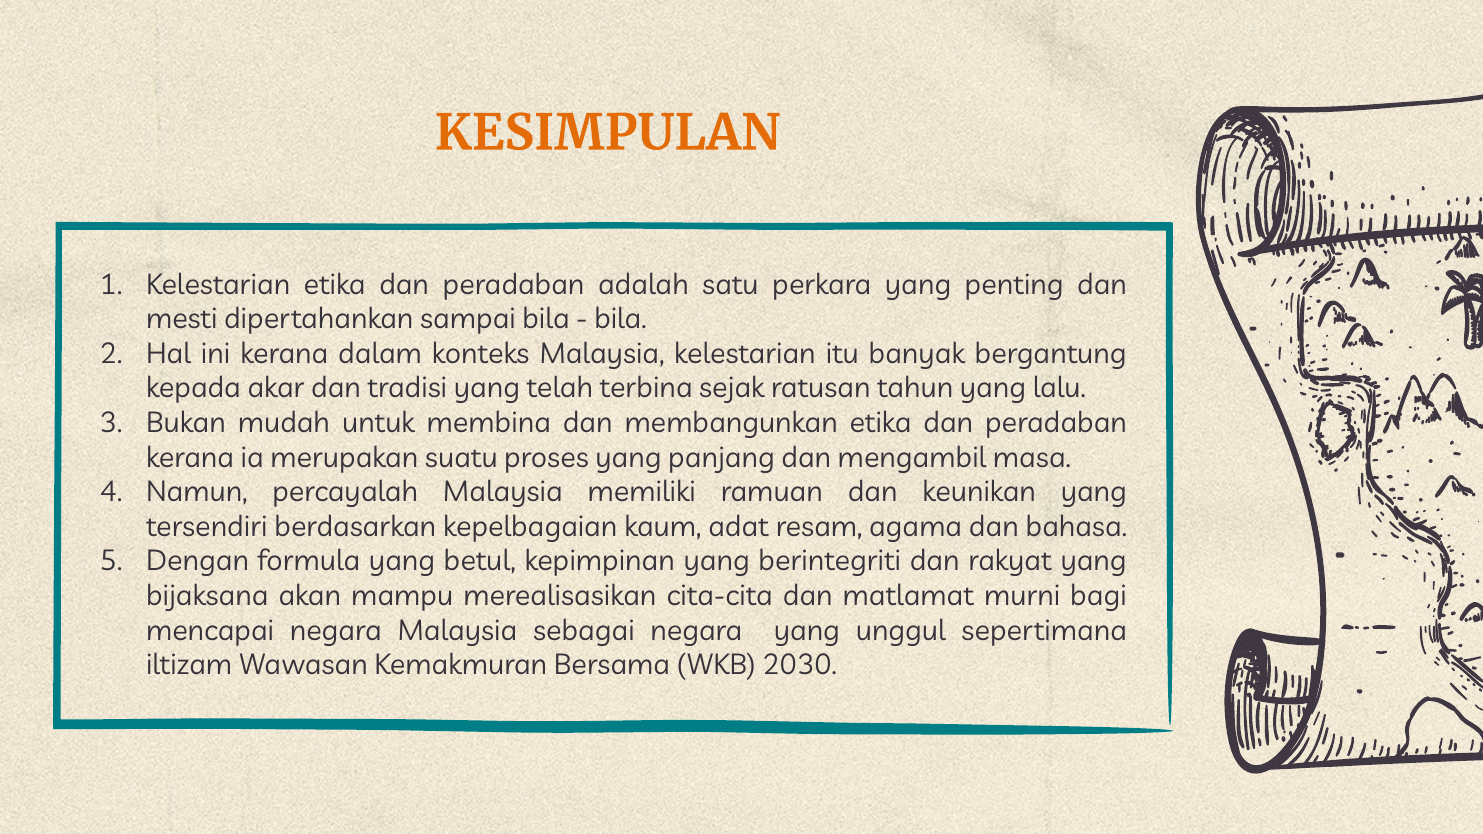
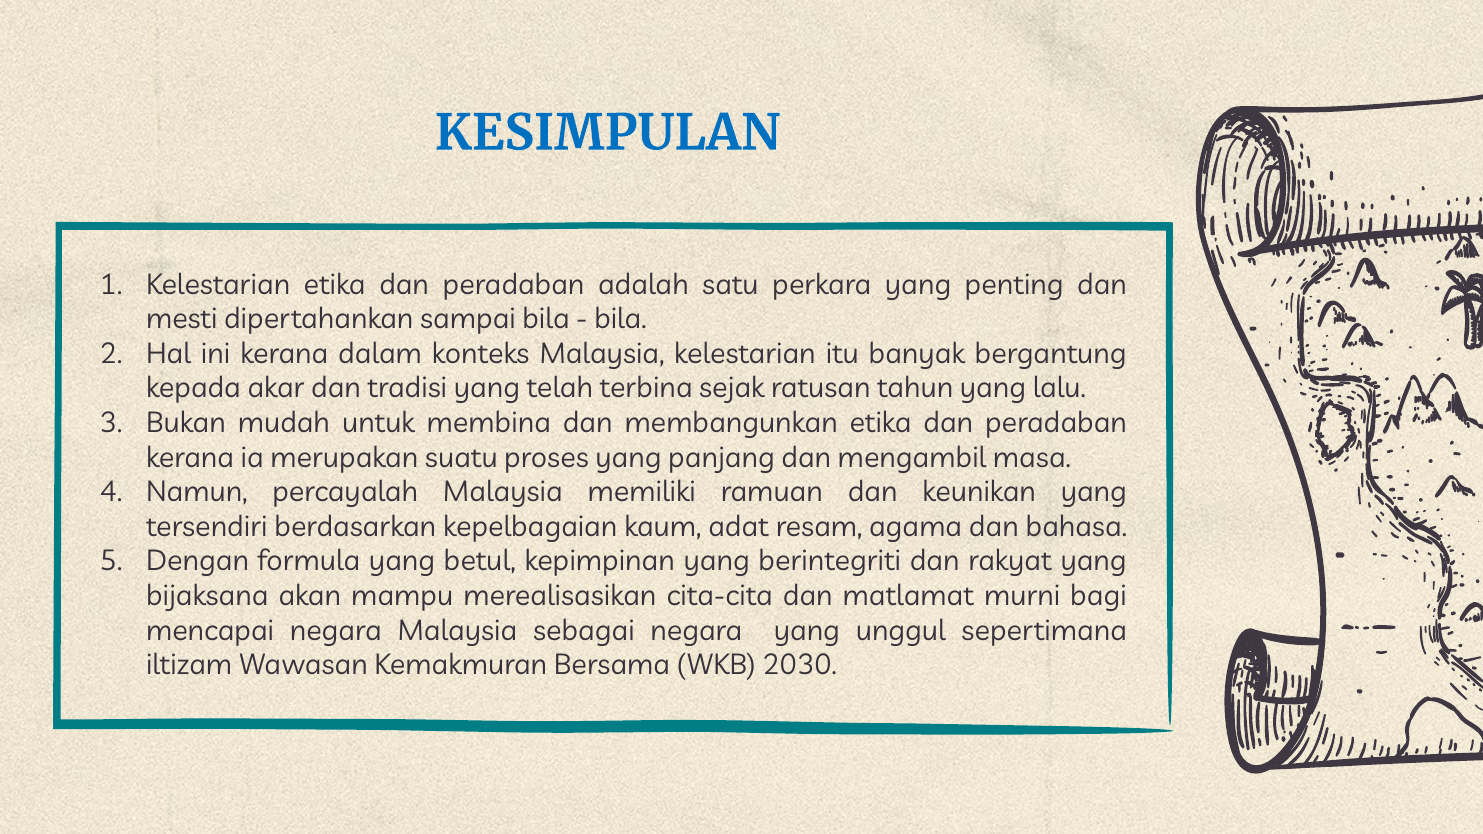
KESIMPULAN colour: orange -> blue (608, 133)
